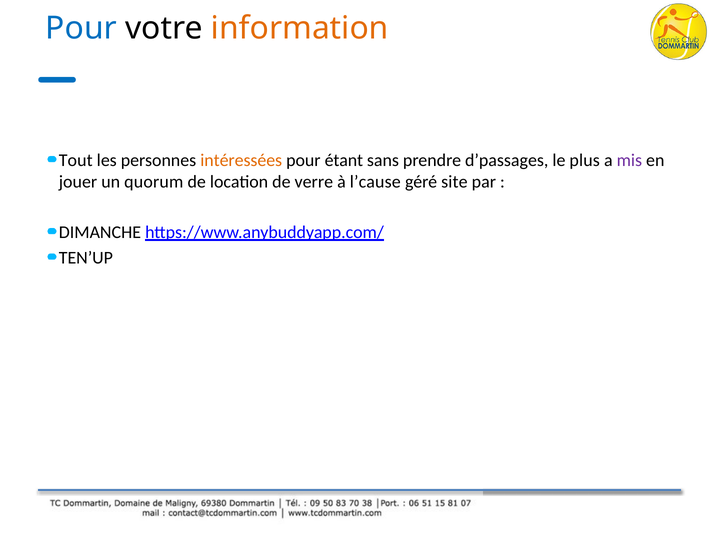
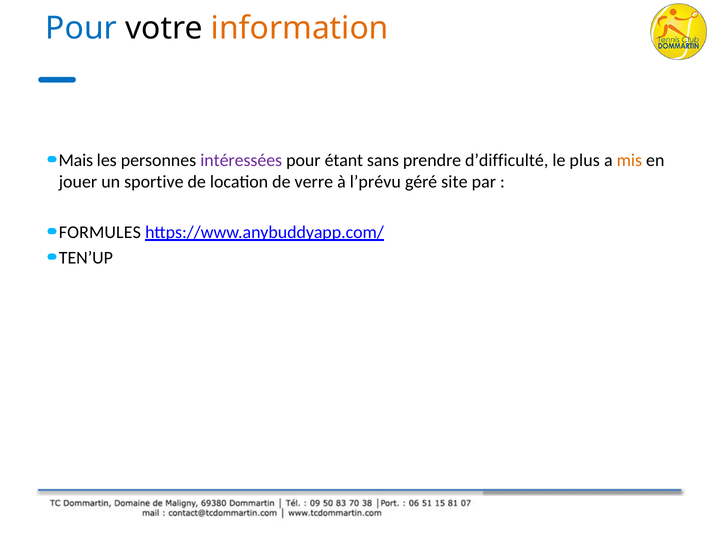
Tout: Tout -> Mais (76, 160)
intéressées colour: orange -> purple (241, 160)
d’passages: d’passages -> d’difficulté (507, 160)
mis colour: purple -> orange (629, 160)
quorum: quorum -> sportive (154, 182)
l’cause: l’cause -> l’prévu (375, 182)
DIMANCHE: DIMANCHE -> FORMULES (100, 232)
